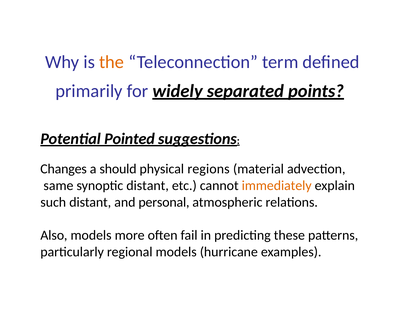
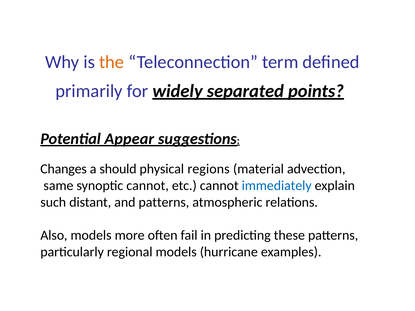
Pointed: Pointed -> Appear (129, 139)
synoptic distant: distant -> cannot (148, 186)
immediately colour: orange -> blue (277, 186)
and personal: personal -> patterns (164, 202)
